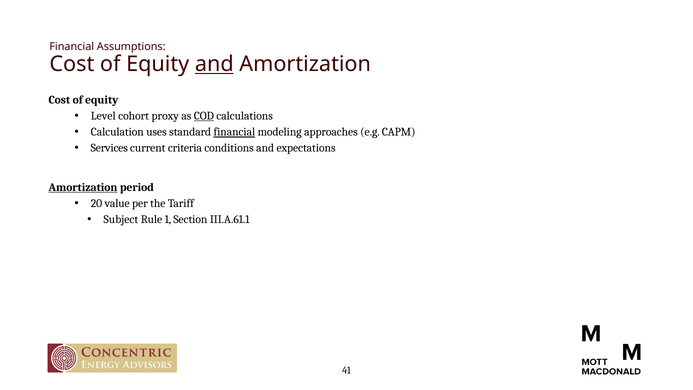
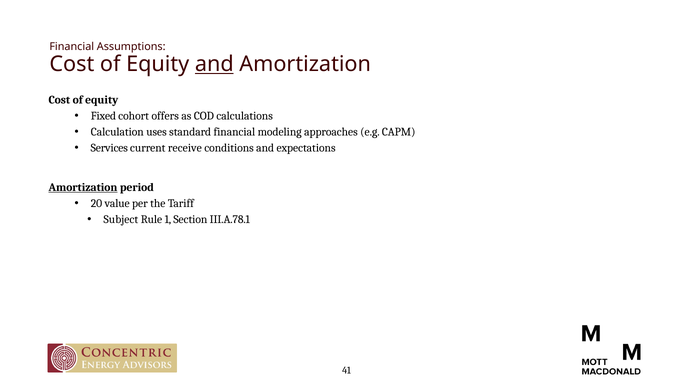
Level: Level -> Fixed (103, 116)
proxy: proxy -> offers (165, 116)
COD underline: present -> none (204, 116)
financial underline: present -> none (234, 132)
criteria: criteria -> receive (185, 148)
III.A.61.1: III.A.61.1 -> III.A.78.1 (230, 219)
